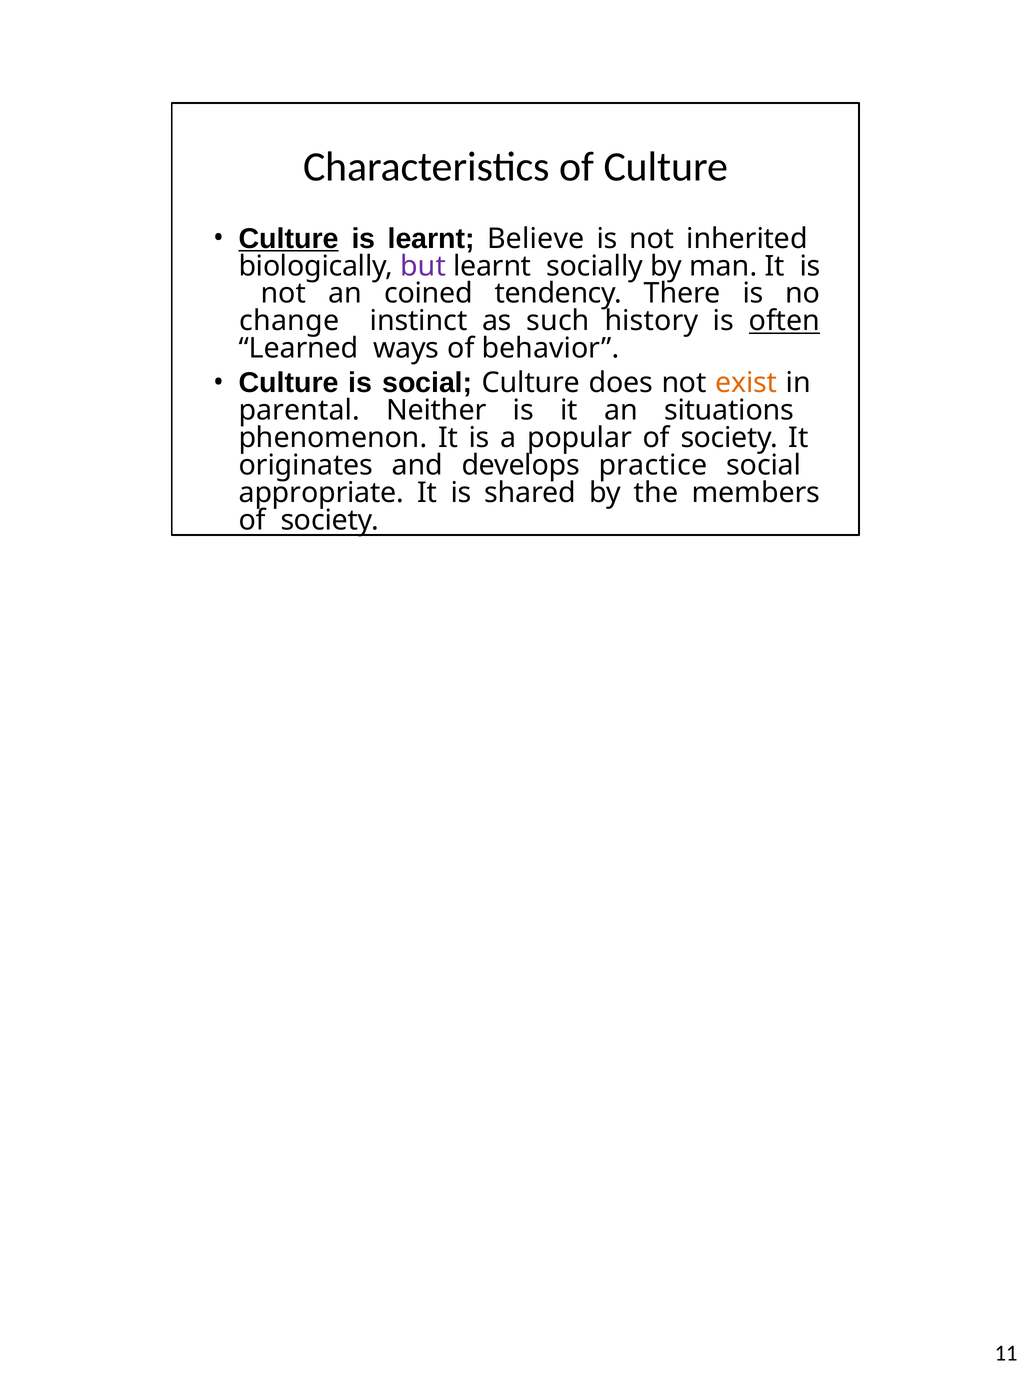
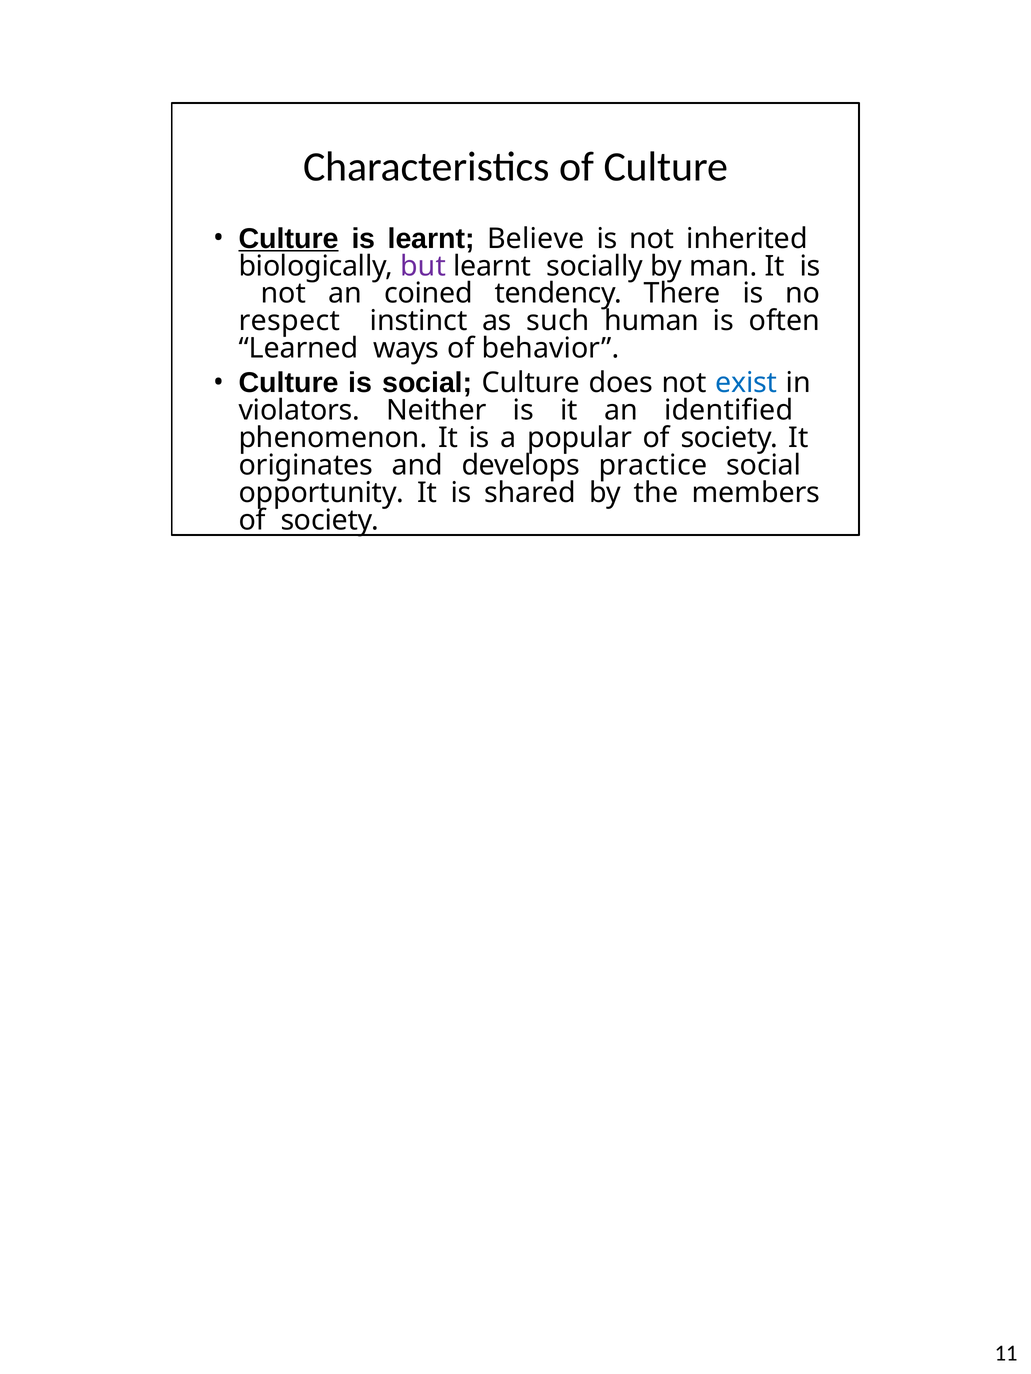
change: change -> respect (289, 321)
history: history -> human (652, 321)
often underline: present -> none (784, 321)
exist colour: orange -> blue (746, 383)
parental: parental -> violators (299, 411)
situations: situations -> identified (729, 411)
appropriate: appropriate -> opportunity (321, 493)
